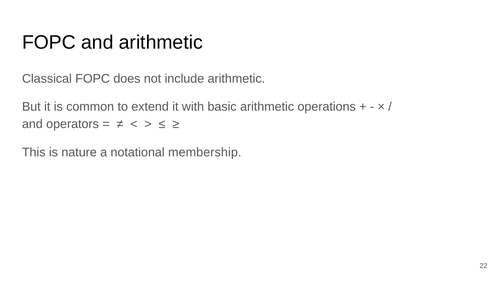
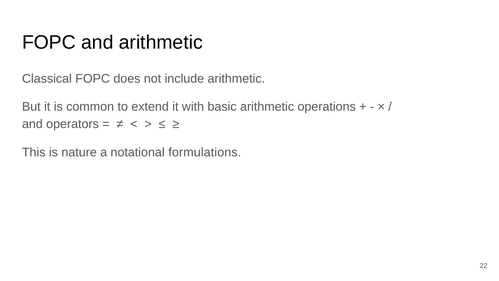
membership: membership -> formulations (205, 152)
